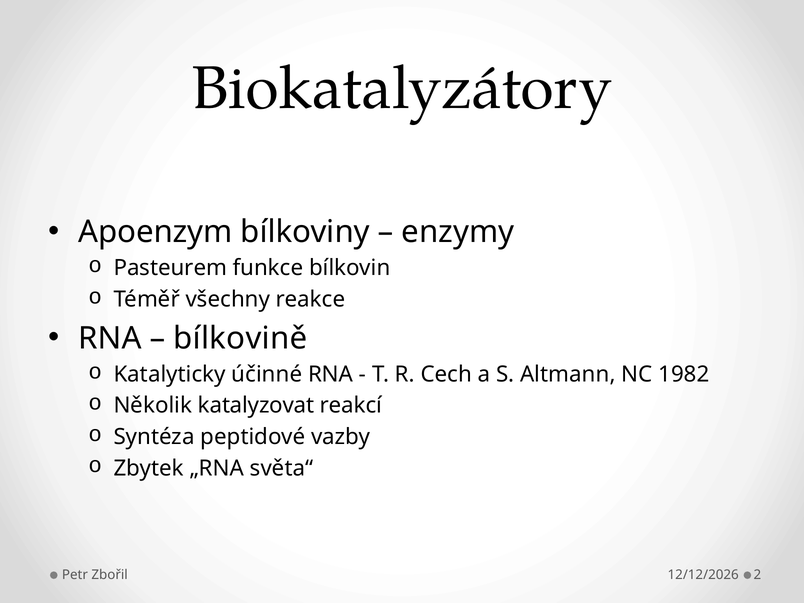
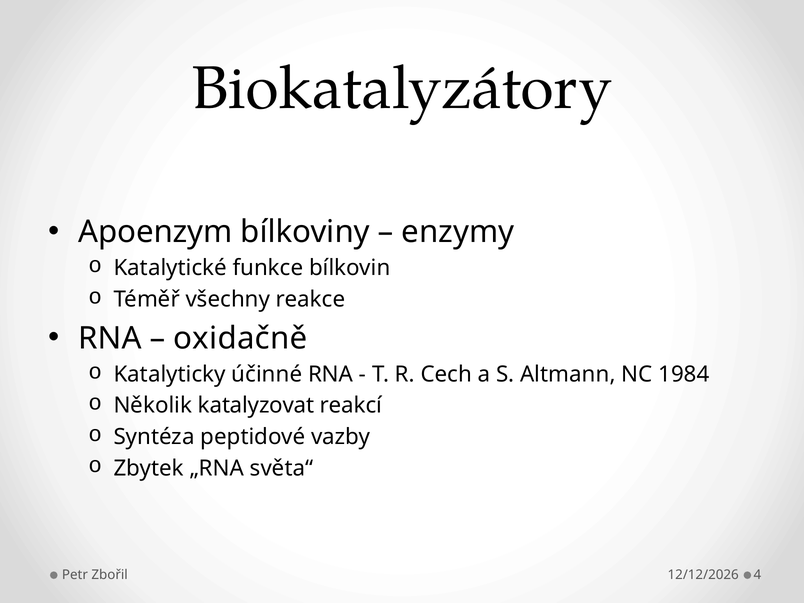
Pasteurem: Pasteurem -> Katalytické (170, 268)
bílkovině: bílkovině -> oxidačně (240, 338)
1982: 1982 -> 1984 (684, 374)
2: 2 -> 4 (757, 575)
